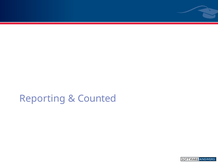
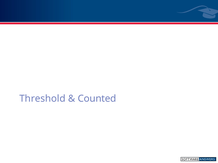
Reporting: Reporting -> Threshold (42, 99)
